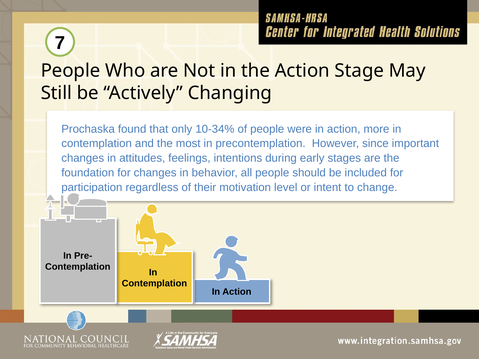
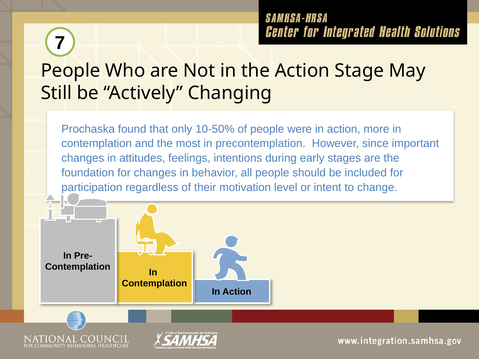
10-34%: 10-34% -> 10-50% (215, 129)
